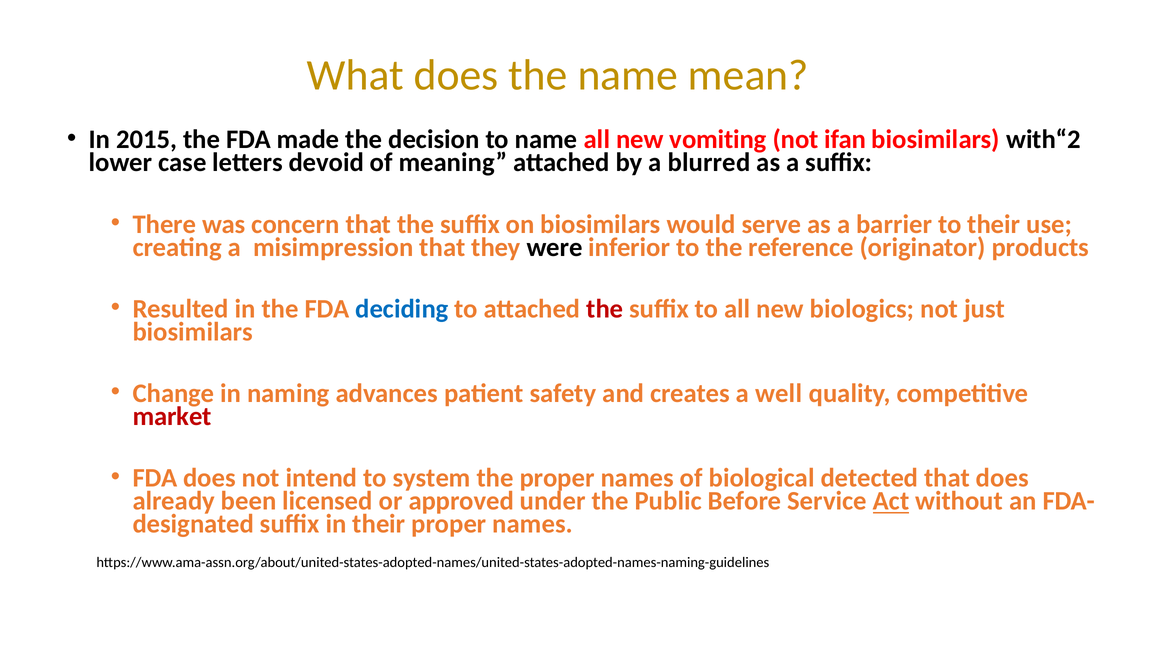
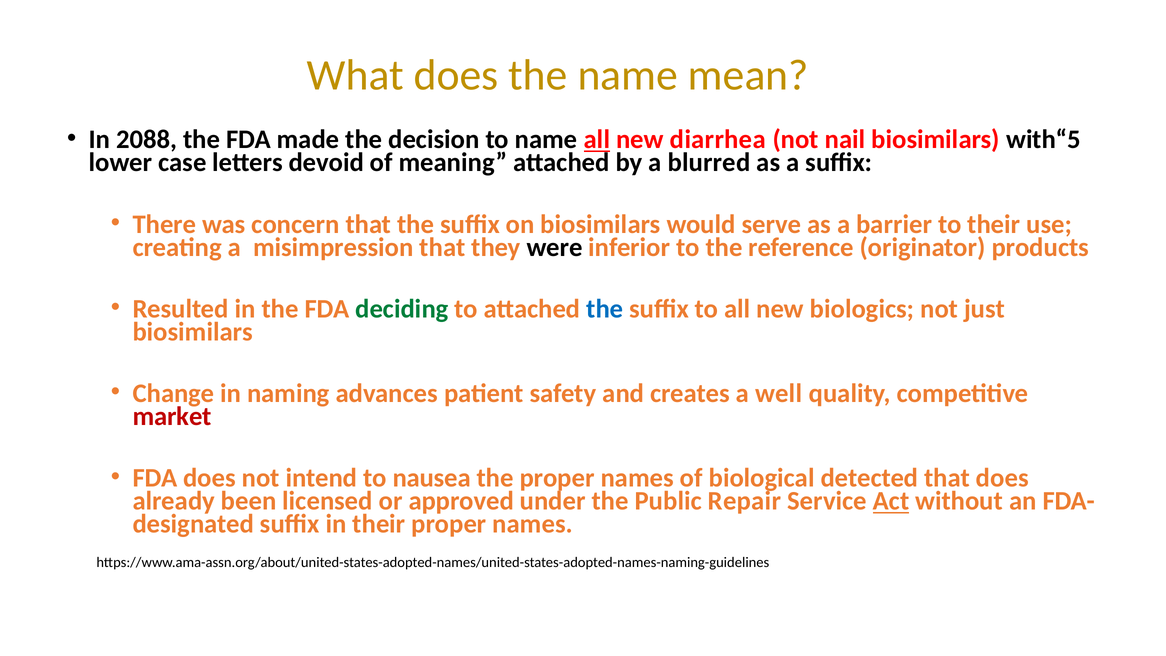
2015: 2015 -> 2088 (147, 140)
all underline: none -> present (597, 140)
vomiting: vomiting -> diarrhea (718, 140)
ifan: ifan -> nail (845, 140)
with“2: with“2 -> with“5 (1044, 140)
deciding colour: blue -> green (402, 309)
the colour: red -> blue (605, 309)
system: system -> nausea (432, 478)
Before: Before -> Repair (744, 501)
